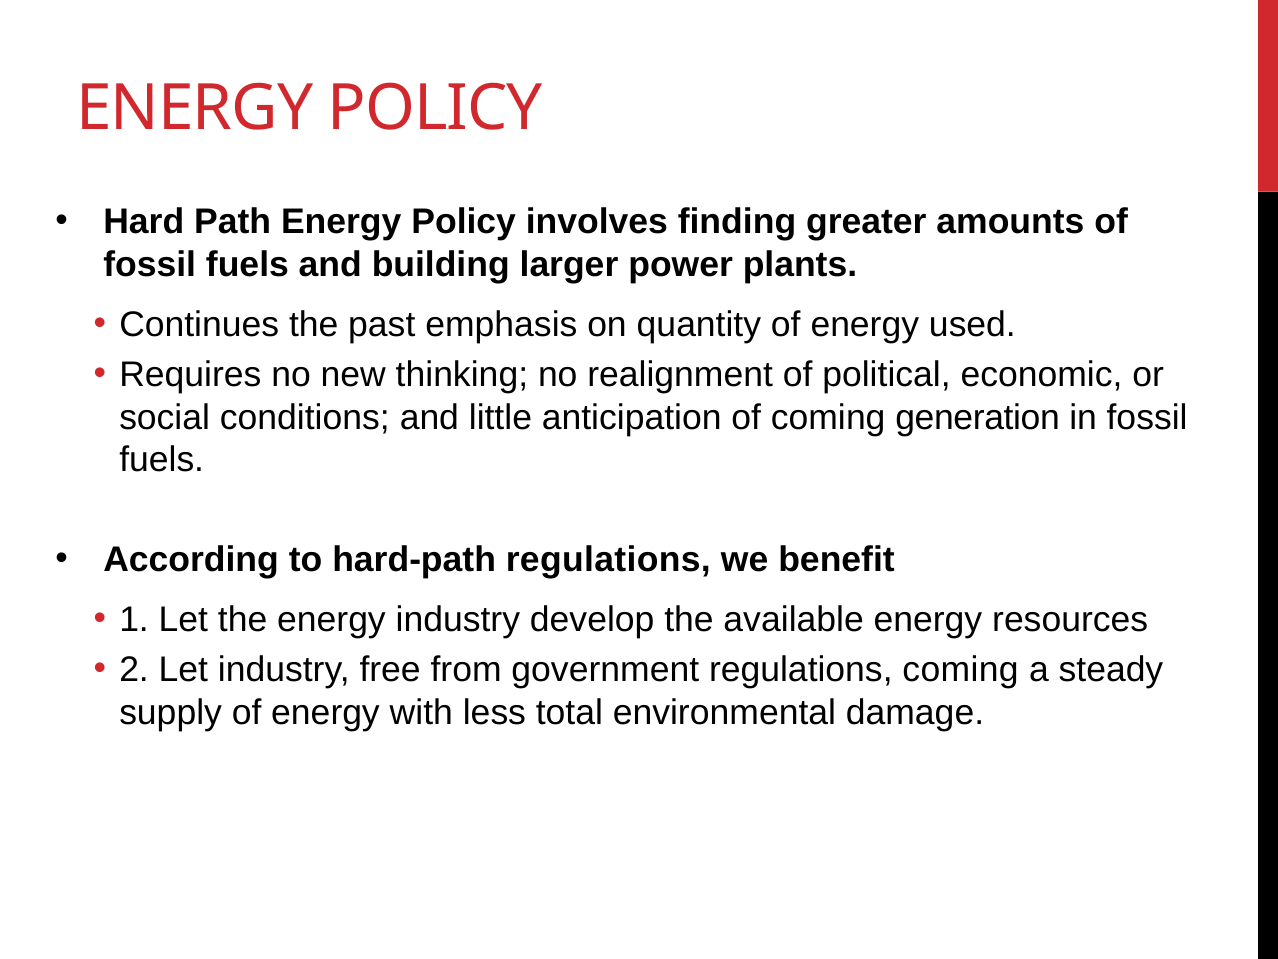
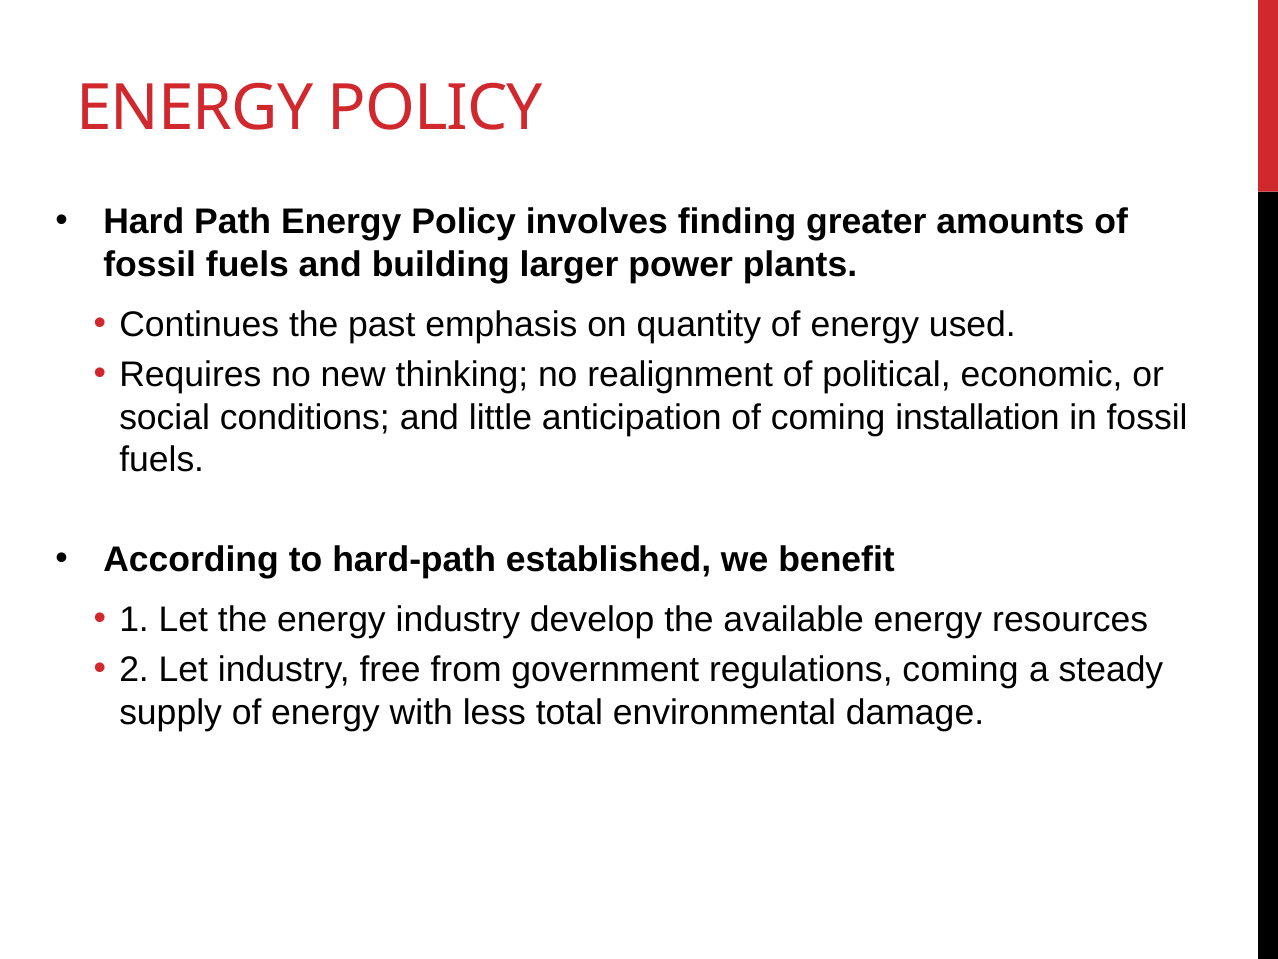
generation: generation -> installation (978, 417)
hard-path regulations: regulations -> established (608, 559)
